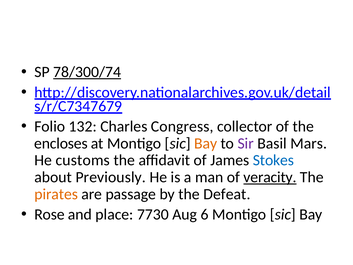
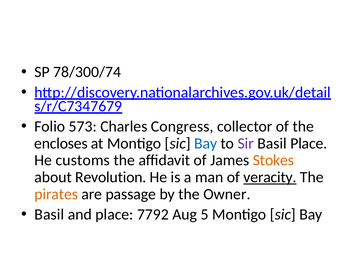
78/300/74 underline: present -> none (87, 72)
132: 132 -> 573 (83, 126)
Bay colour: orange -> blue (206, 143)
Basil Mars: Mars -> Place (309, 143)
Stokes colour: blue -> orange (273, 160)
Previously: Previously -> Revolution (111, 177)
Defeat: Defeat -> Owner (227, 194)
Rose: Rose -> Basil (49, 214)
7730: 7730 -> 7792 (153, 214)
6: 6 -> 5 (205, 214)
